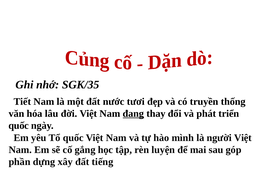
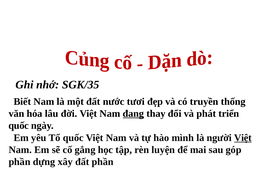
Tiết: Tiết -> Biết (22, 102)
Việt underline: none -> present (243, 138)
đất tiếng: tiếng -> phần (103, 162)
